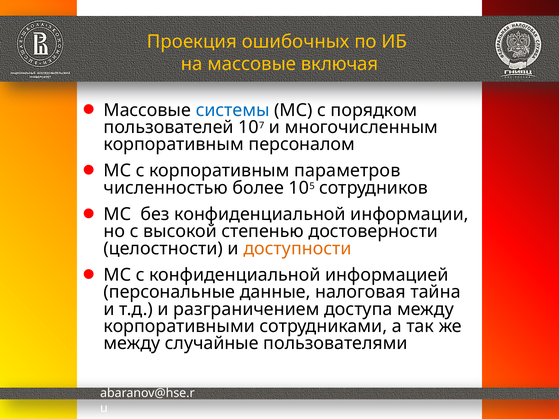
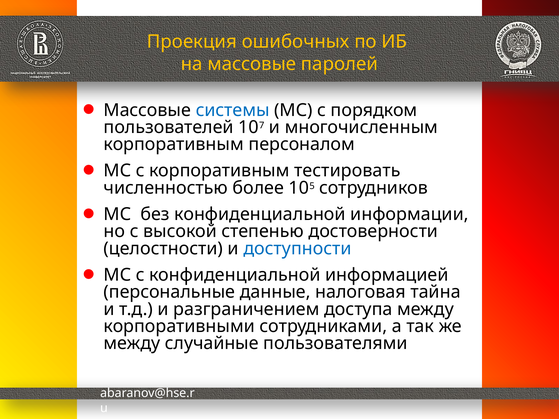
включая: включая -> паролей (339, 64)
параметров: параметров -> тестировать (347, 171)
доступности colour: orange -> blue (297, 249)
